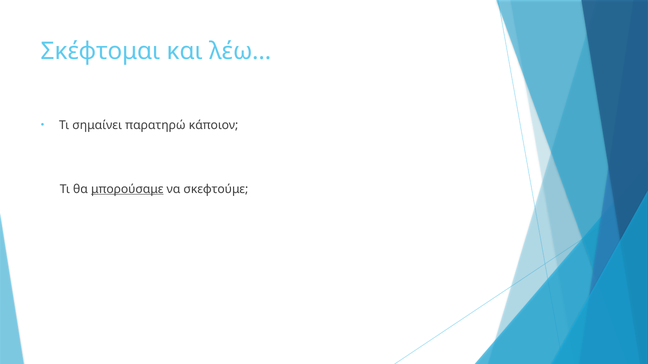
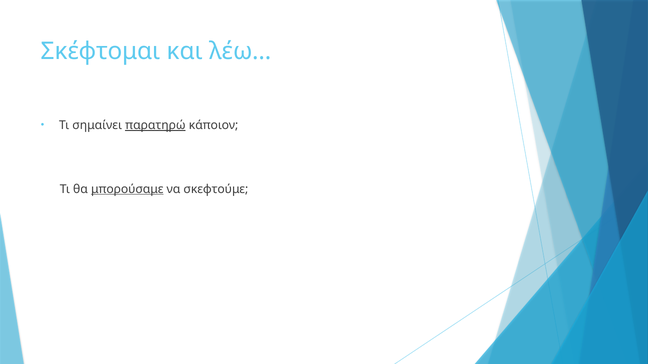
παρατηρώ underline: none -> present (155, 125)
